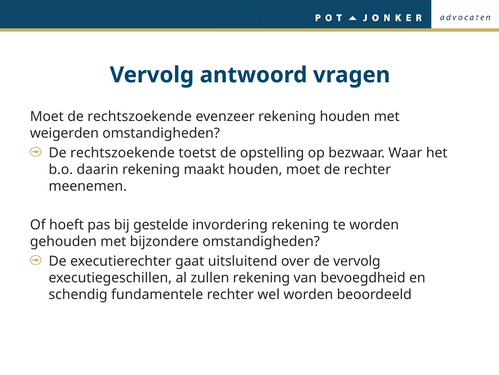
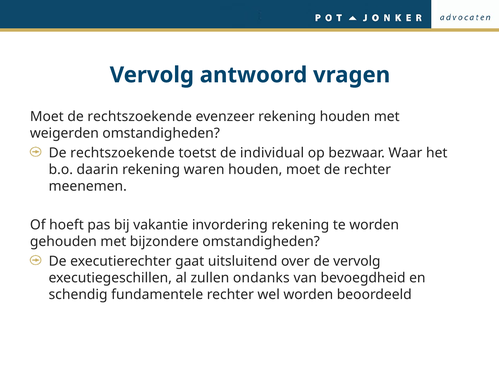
opstelling: opstelling -> individual (272, 152)
maakt: maakt -> waren (204, 169)
gestelde: gestelde -> vakantie (161, 225)
zullen rekening: rekening -> ondanks (261, 277)
